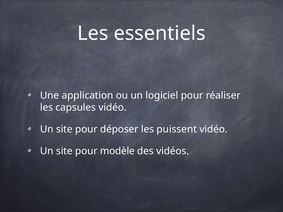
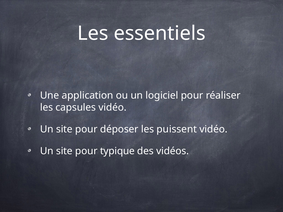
modèle: modèle -> typique (117, 151)
